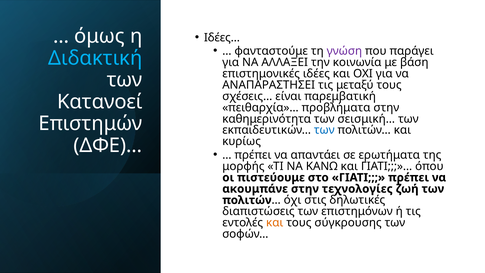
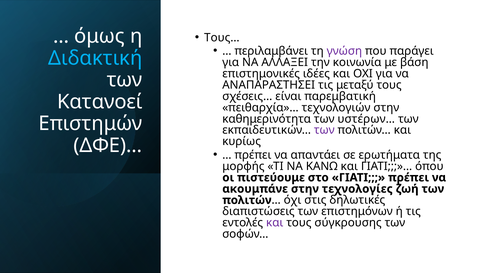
Ιδέες…: Ιδέες… -> Τους… (222, 38)
φανταστούμε: φανταστούμε -> περιλαμβάνει (271, 51)
προβλήματα: προβλήματα -> τεχνολογιών (336, 107)
σεισμική…: σεισμική… -> υστέρων… (366, 119)
των colour: blue -> purple (324, 130)
και colour: orange -> purple (275, 223)
